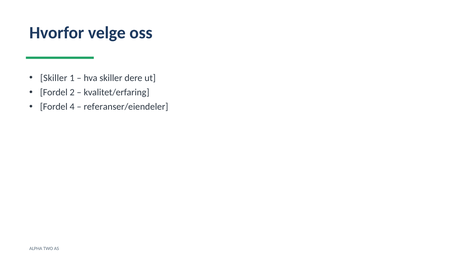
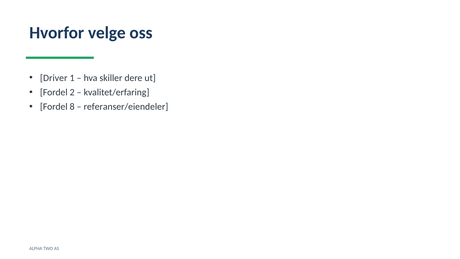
Skiller: Skiller -> Driver (54, 78)
4: 4 -> 8 (72, 107)
